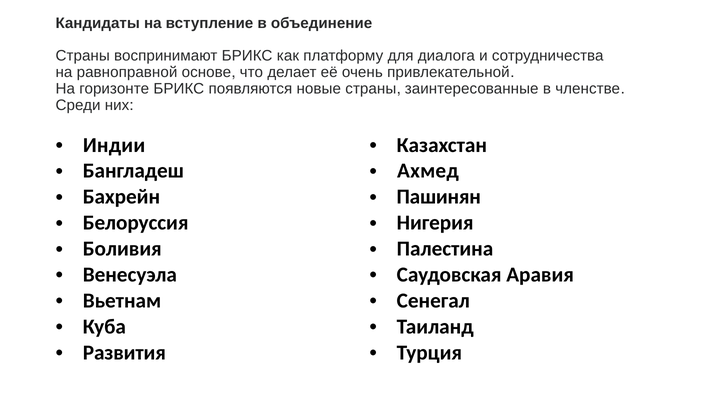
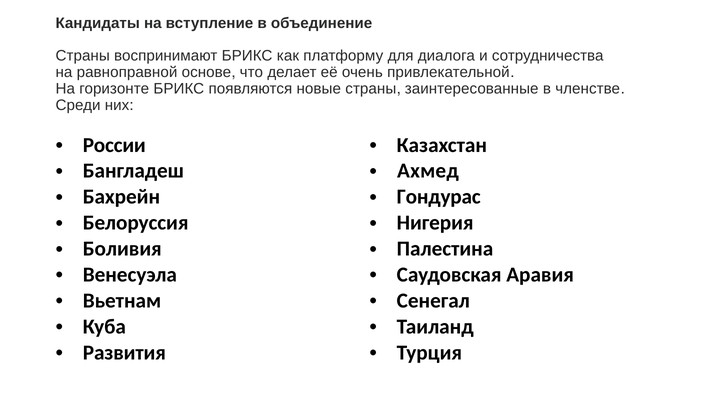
Индии: Индии -> России (114, 145)
Пашинян: Пашинян -> Гондурас (439, 197)
